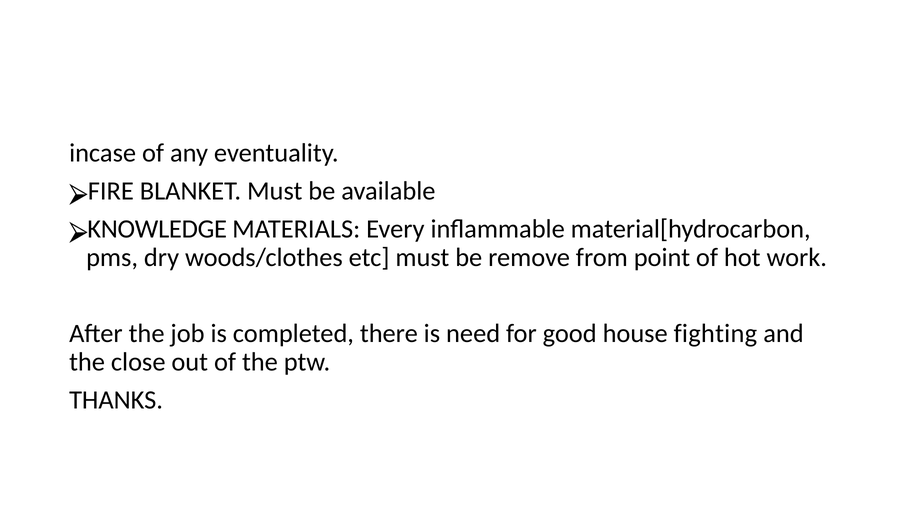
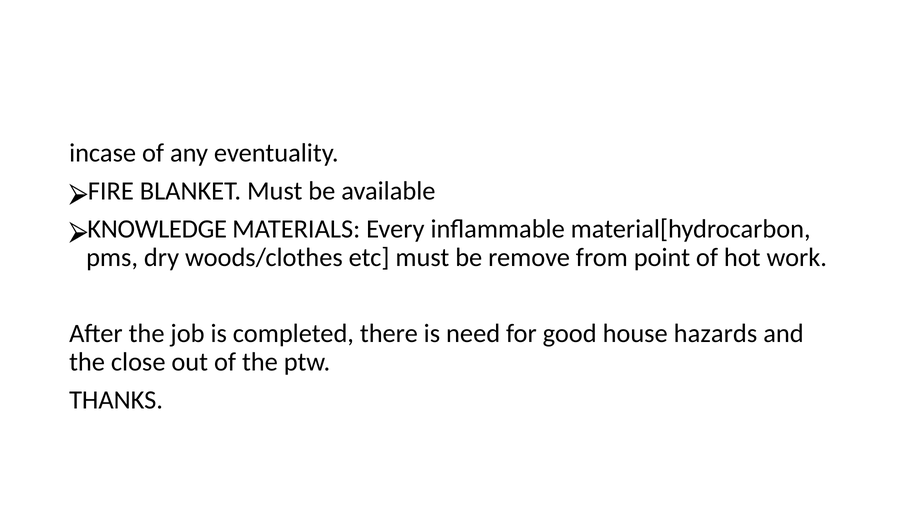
fighting: fighting -> hazards (715, 334)
